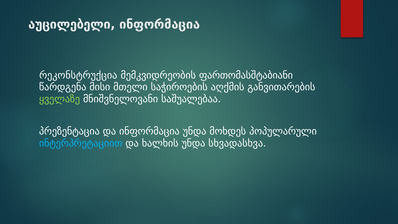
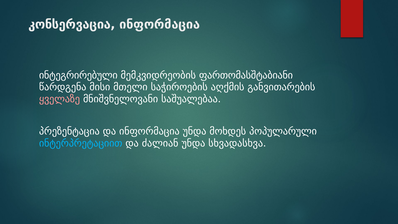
აუცილებელი: აუცილებელი -> კონსერვაცია (72, 25)
რეკონსტრუქცია: რეკონსტრუქცია -> ინტეგრირებული (78, 75)
ყველაზე colour: light green -> pink (59, 99)
ხალხის: ხალხის -> ძალიან (160, 143)
